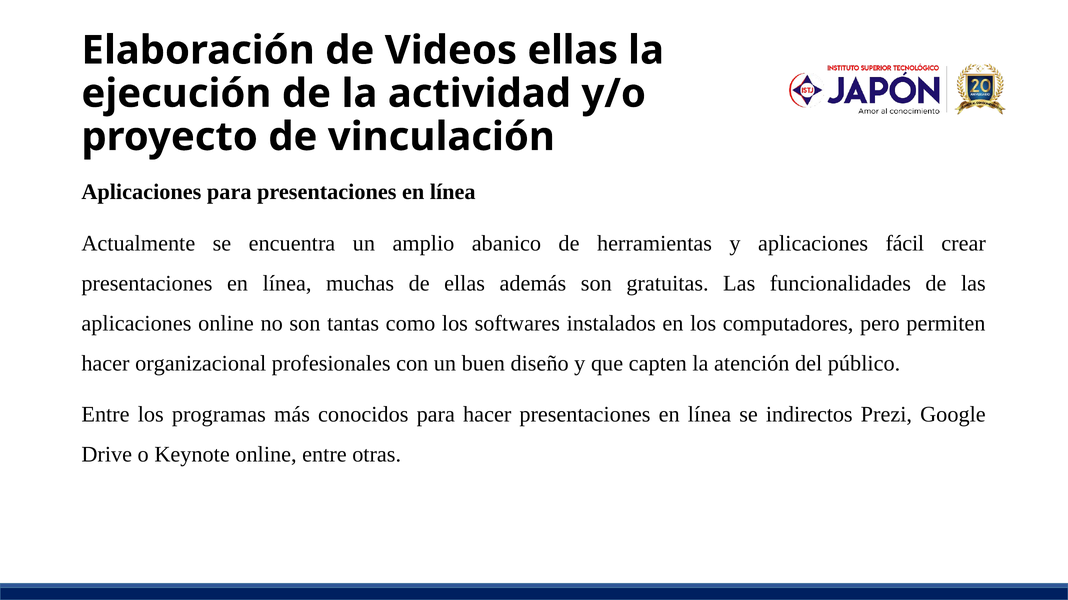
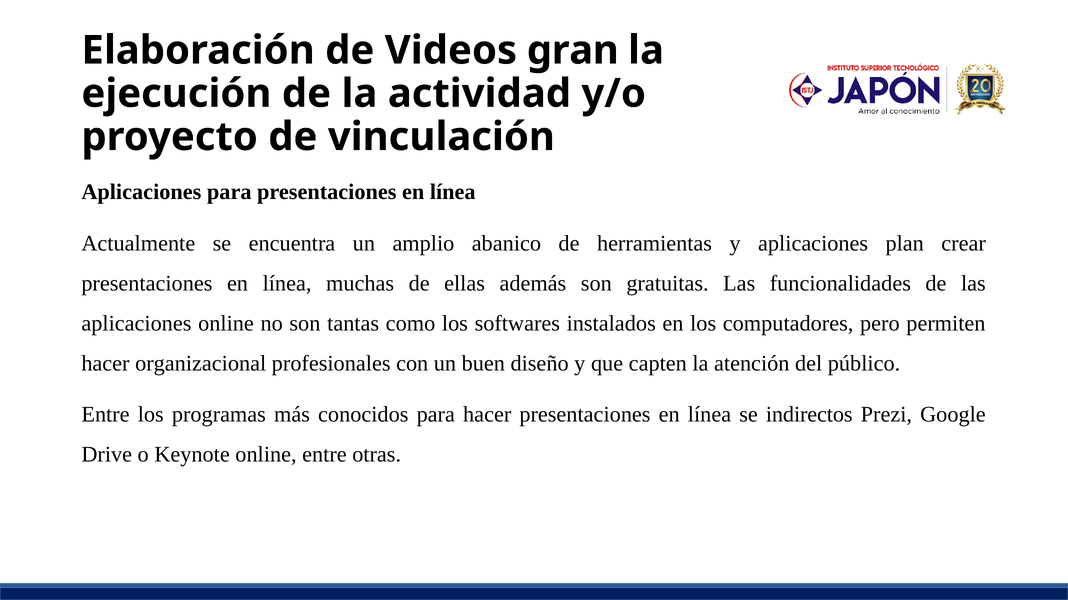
Videos ellas: ellas -> gran (573, 50)
fácil: fácil -> plan (905, 243)
